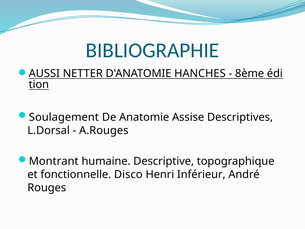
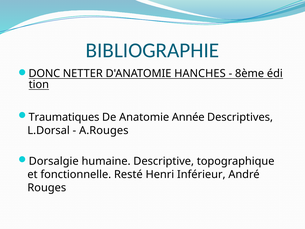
AUSSI: AUSSI -> DONC (44, 73)
Soulagement: Soulagement -> Traumatiques (64, 117)
Assise: Assise -> Année (188, 117)
Montrant: Montrant -> Dorsalgie (54, 161)
Disco: Disco -> Resté (128, 174)
